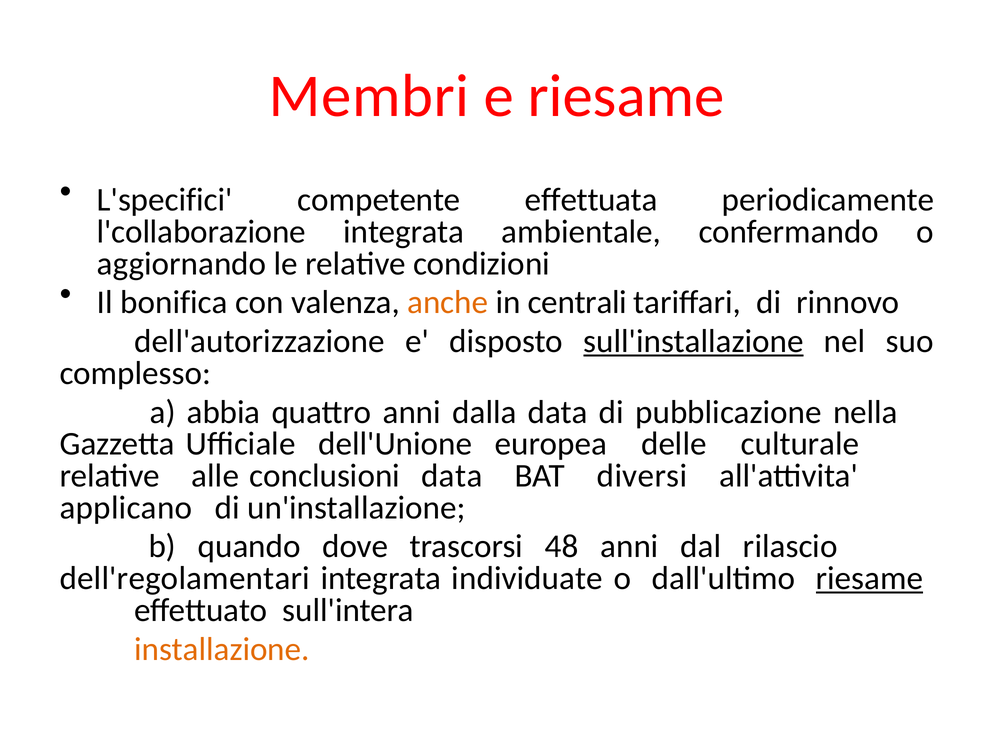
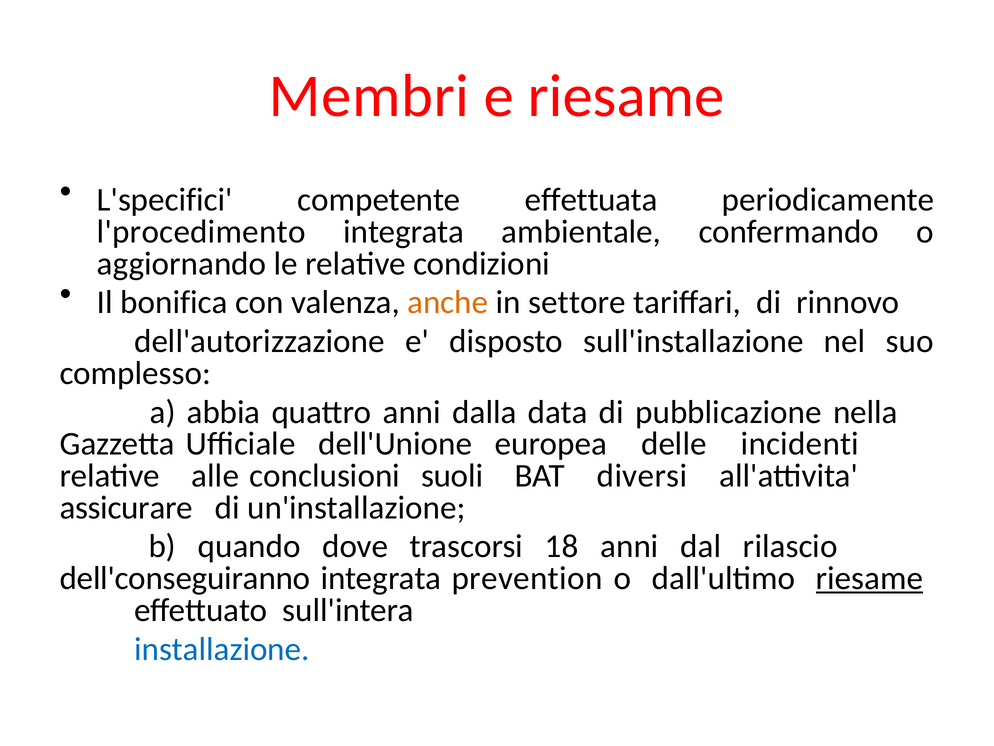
l'collaborazione: l'collaborazione -> l'procedimento (201, 232)
centrali: centrali -> settore (577, 302)
sull'installazione underline: present -> none (694, 341)
culturale: culturale -> incidenti (800, 444)
conclusioni data: data -> suoli (452, 475)
applicano: applicano -> assicurare (126, 507)
48: 48 -> 18 (562, 546)
dell'regolamentari: dell'regolamentari -> dell'conseguiranno (185, 578)
individuate: individuate -> prevention (527, 578)
installazione colour: orange -> blue (222, 649)
